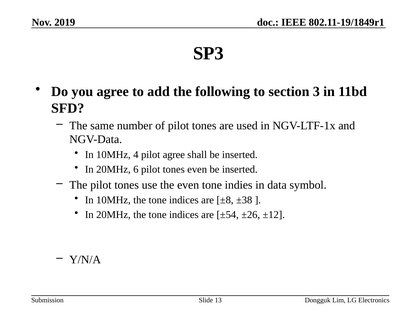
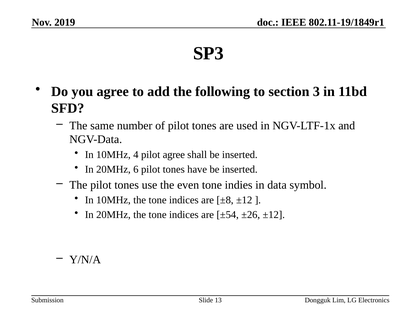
tones even: even -> have (197, 169)
±8 ±38: ±38 -> ±12 (244, 200)
